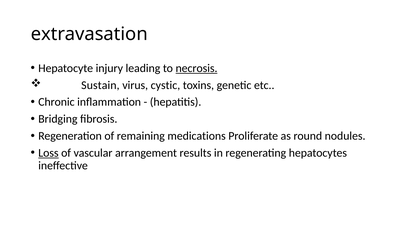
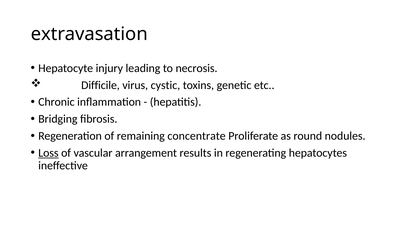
necrosis underline: present -> none (197, 68)
Sustain: Sustain -> Difficile (100, 85)
medications: medications -> concentrate (197, 136)
